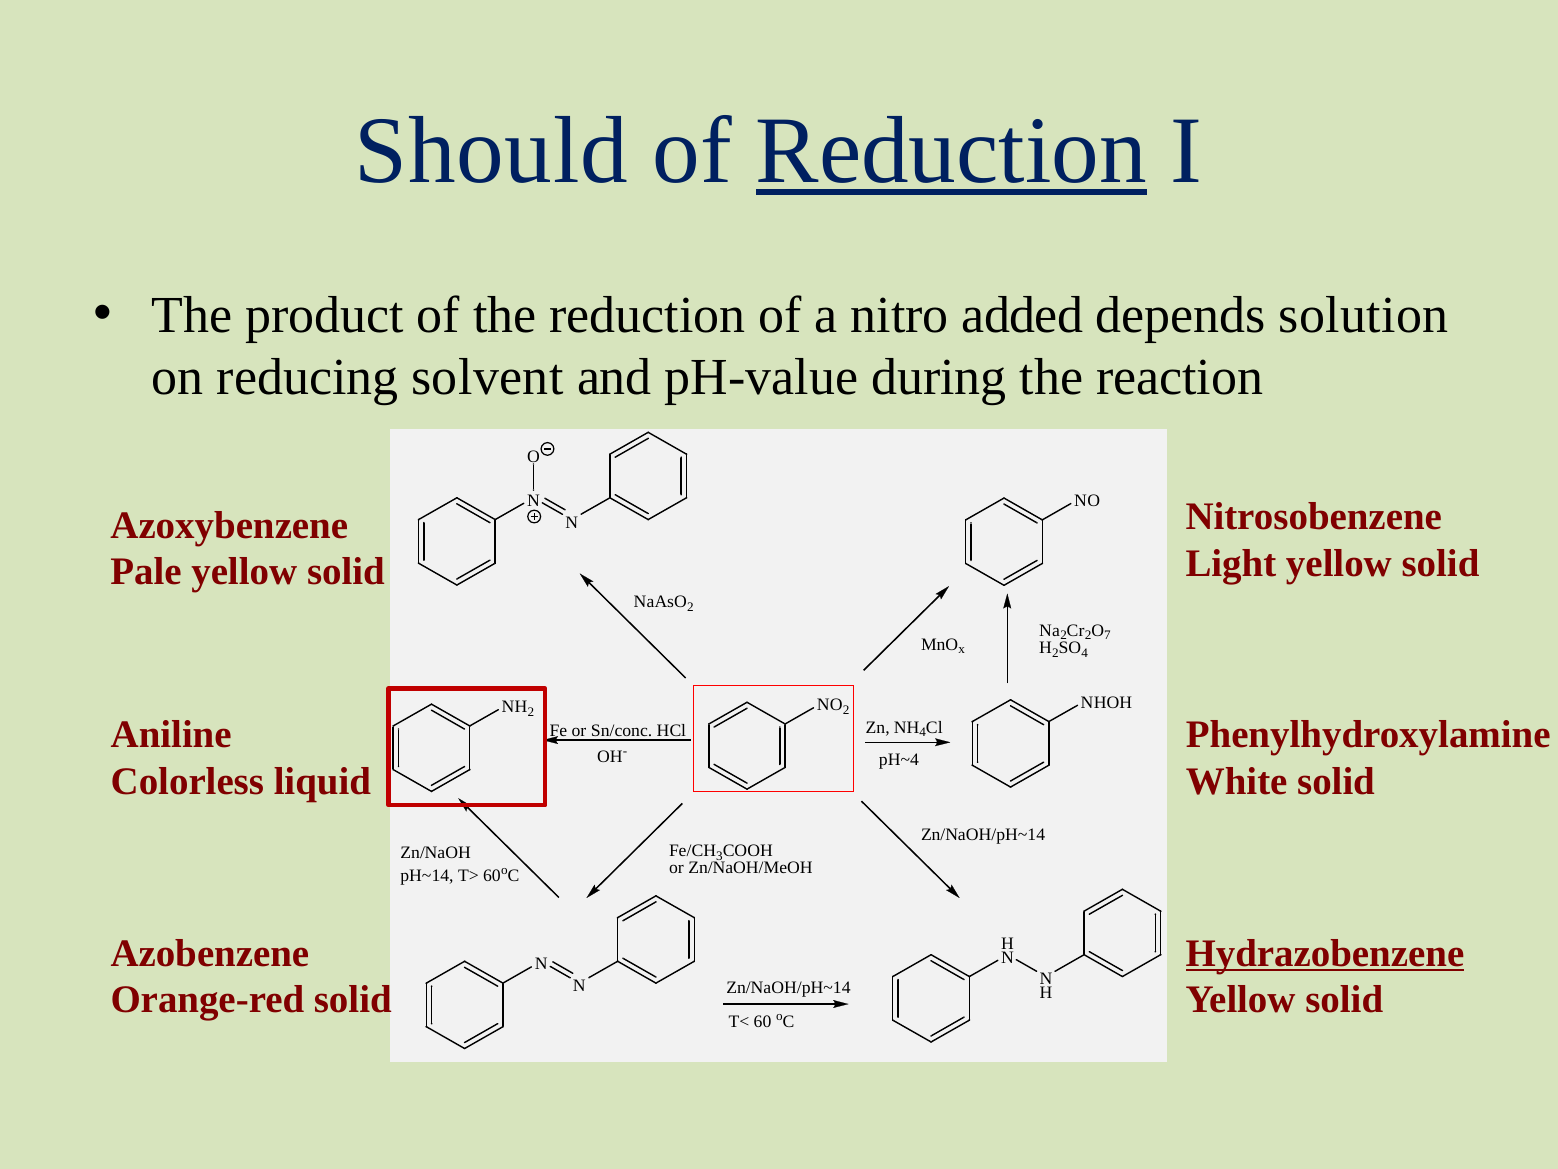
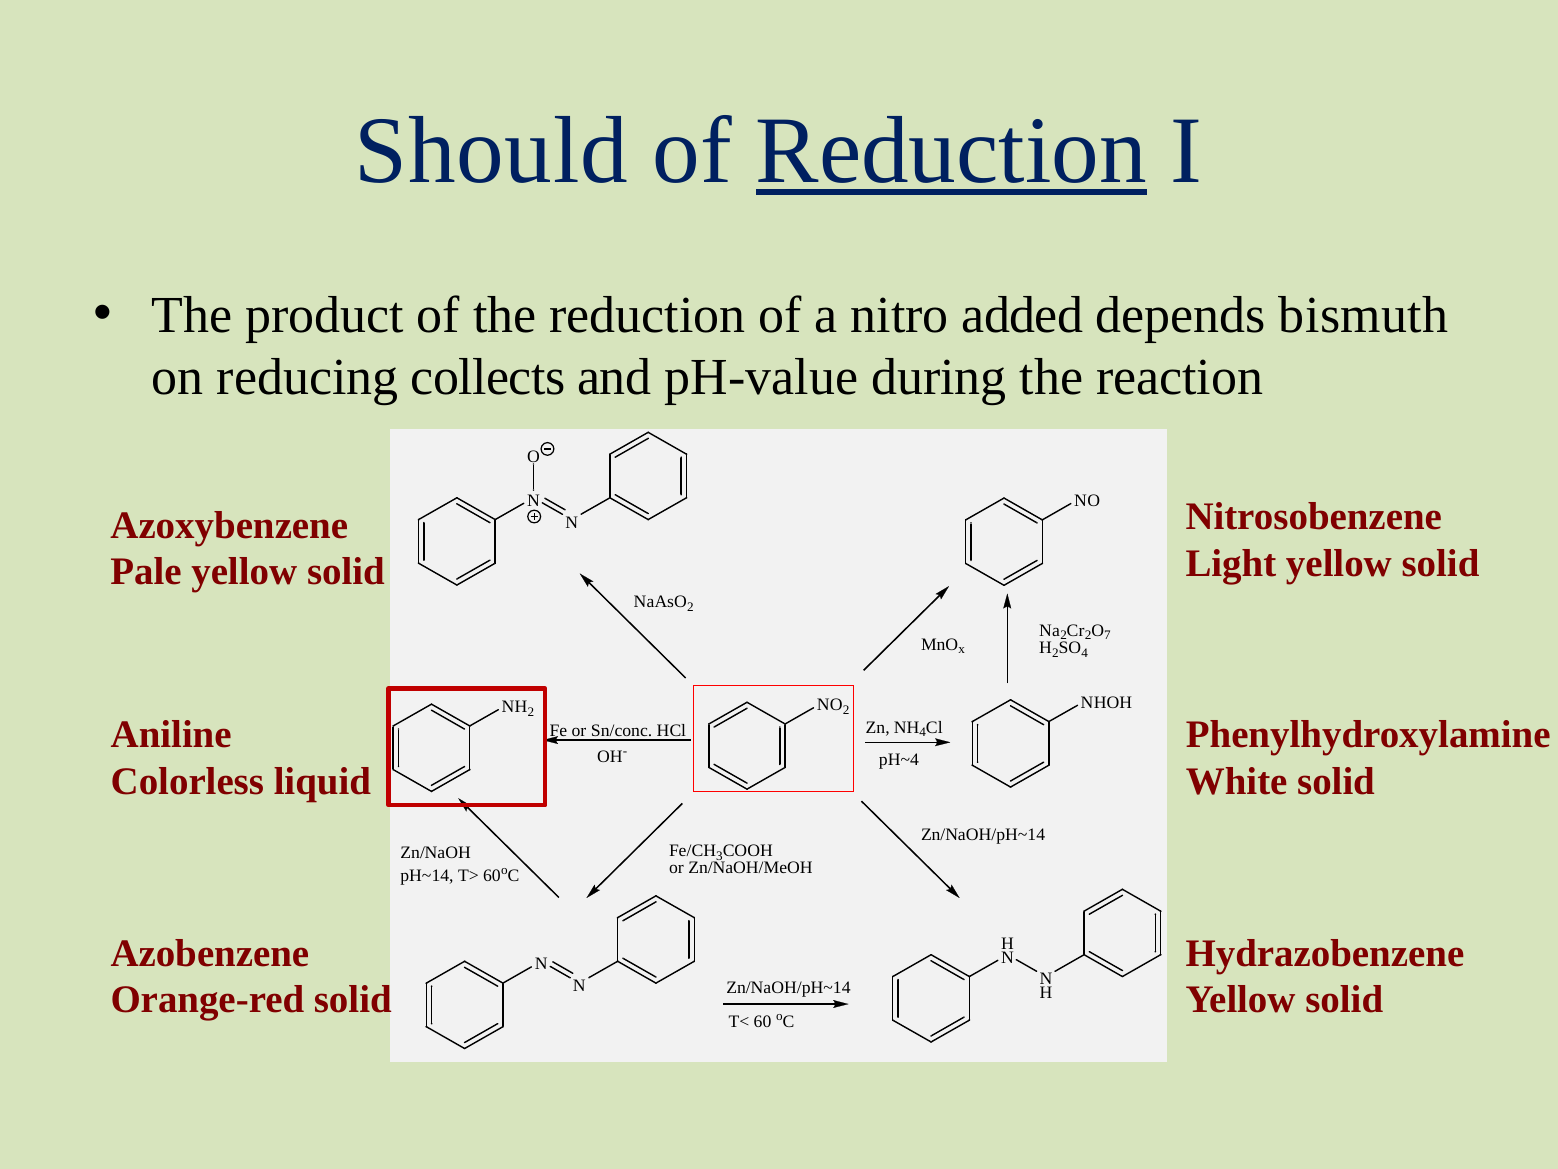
solution: solution -> bismuth (1364, 315)
solvent: solvent -> collects (488, 378)
Hydrazobenzene underline: present -> none (1325, 953)
